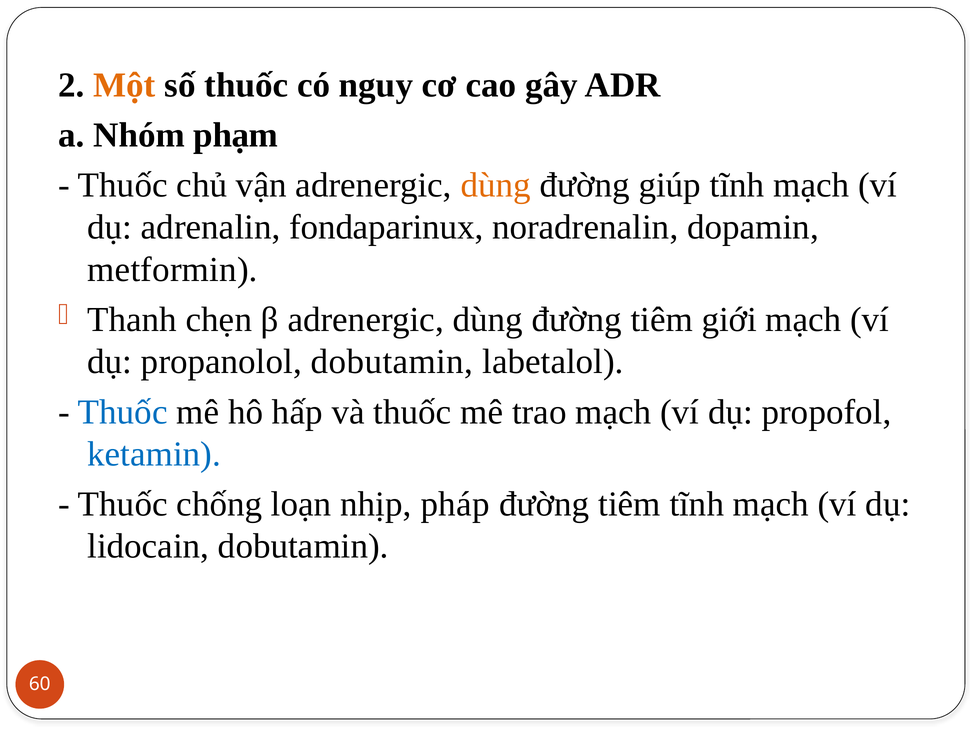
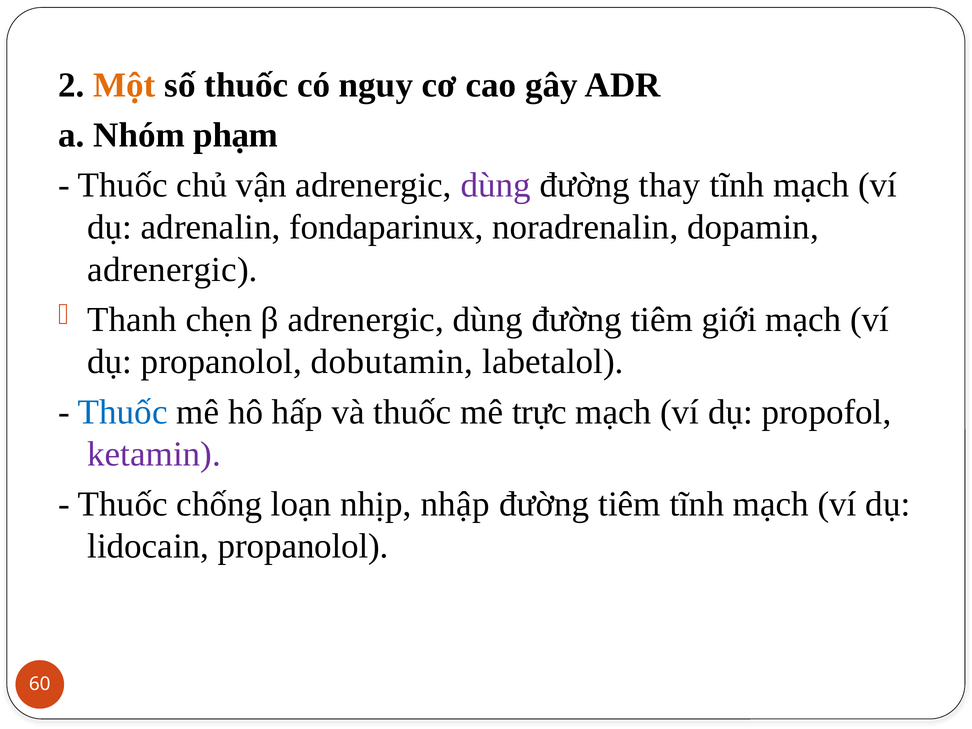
dùng colour: orange -> purple (496, 185)
giúp: giúp -> thay (670, 185)
metformin: metformin -> adrenergic (173, 270)
trao: trao -> trực (539, 412)
ketamin colour: blue -> purple (154, 454)
pháp: pháp -> nhập (455, 504)
lidocain dobutamin: dobutamin -> propanolol (303, 546)
